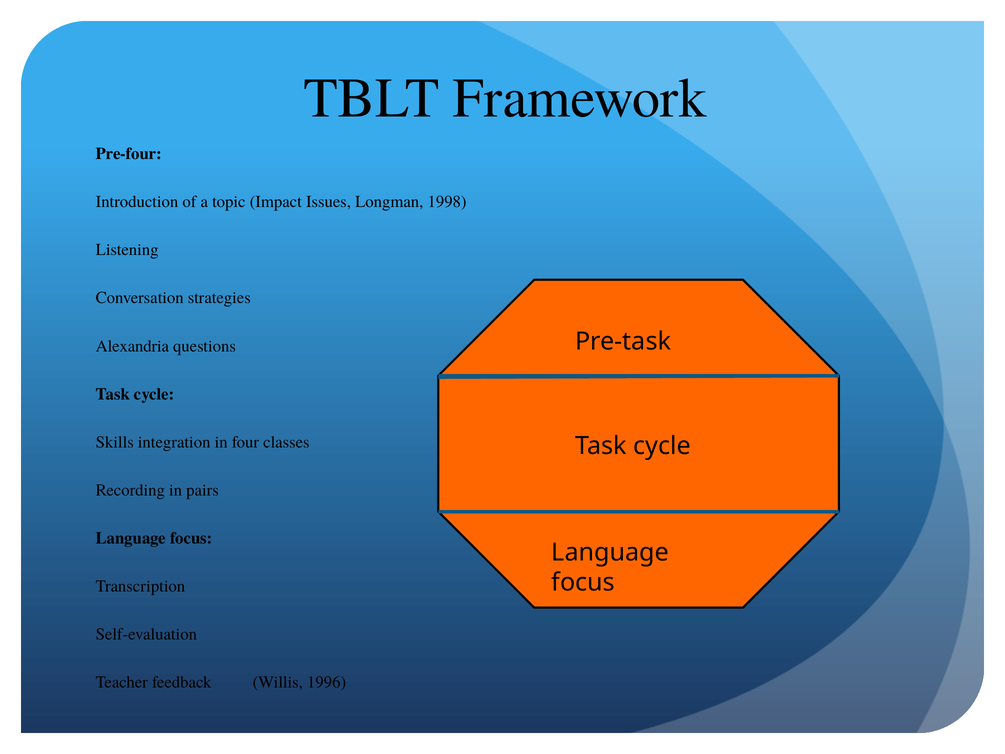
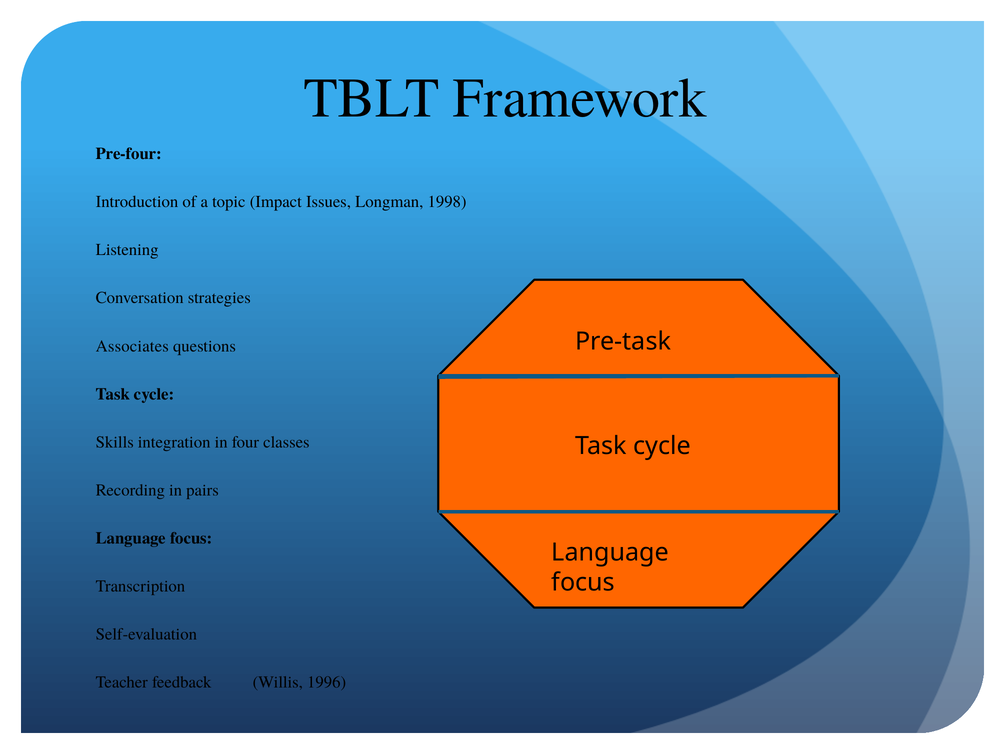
Alexandria: Alexandria -> Associates (132, 346)
